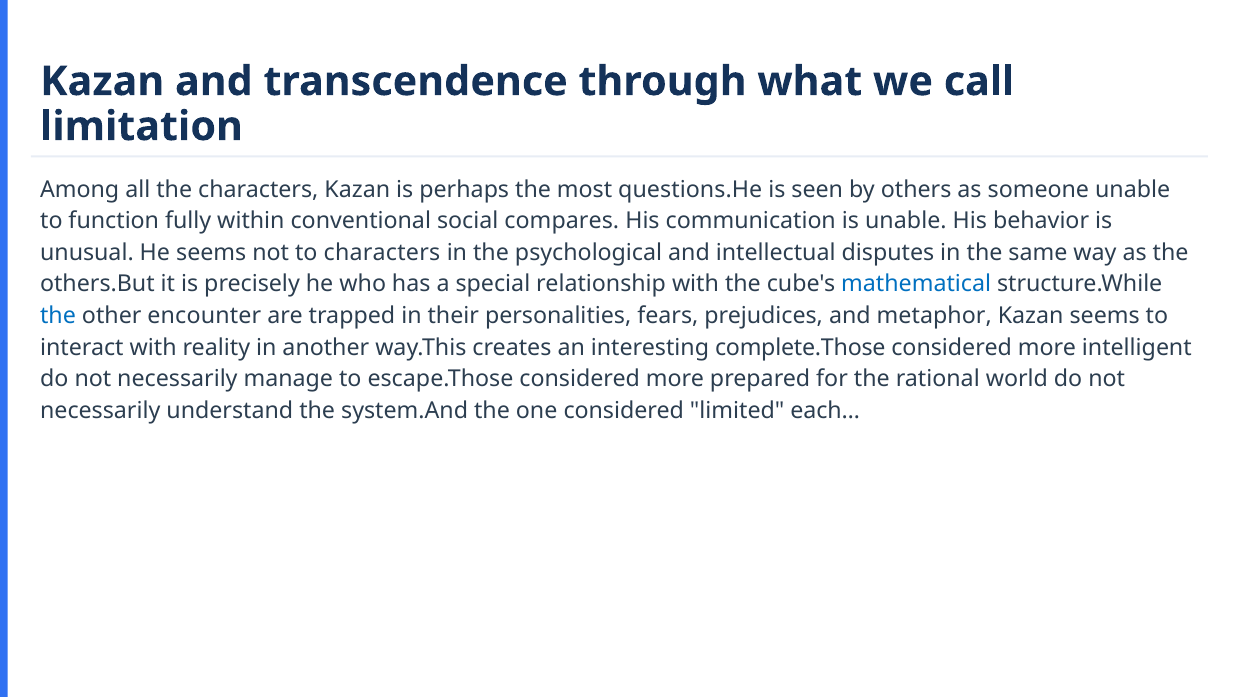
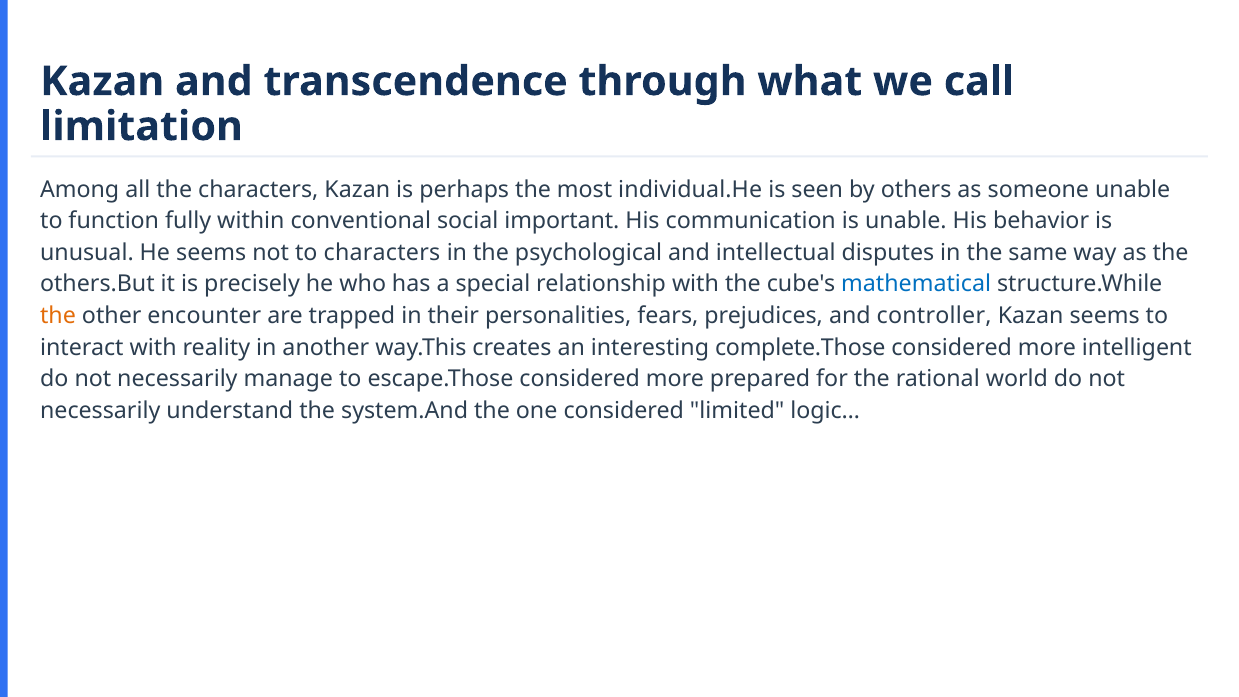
questions.He: questions.He -> individual.He (690, 189)
compares: compares -> important (562, 221)
the colour: blue -> orange (58, 316)
metaphor: metaphor -> controller (934, 316)
each…: each… -> logic… (825, 411)
